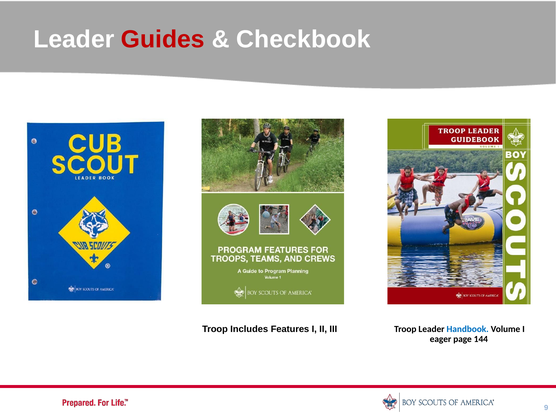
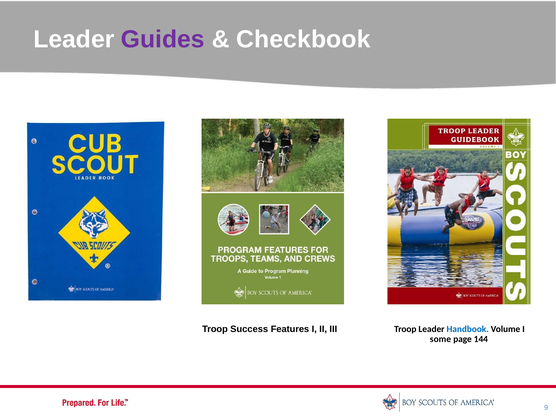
Guides colour: red -> purple (163, 39)
Includes: Includes -> Success (249, 329)
eager: eager -> some (440, 339)
